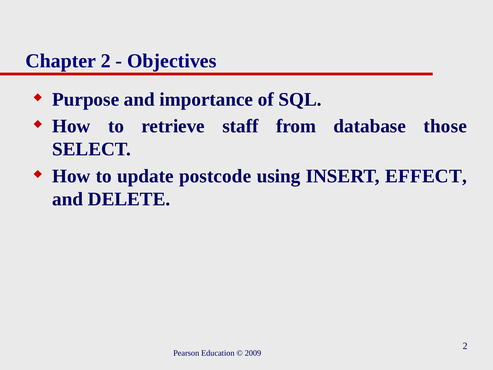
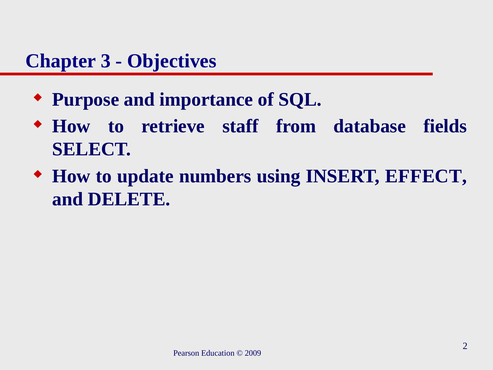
Chapter 2: 2 -> 3 (106, 61)
those: those -> fields (445, 126)
postcode: postcode -> numbers (215, 176)
